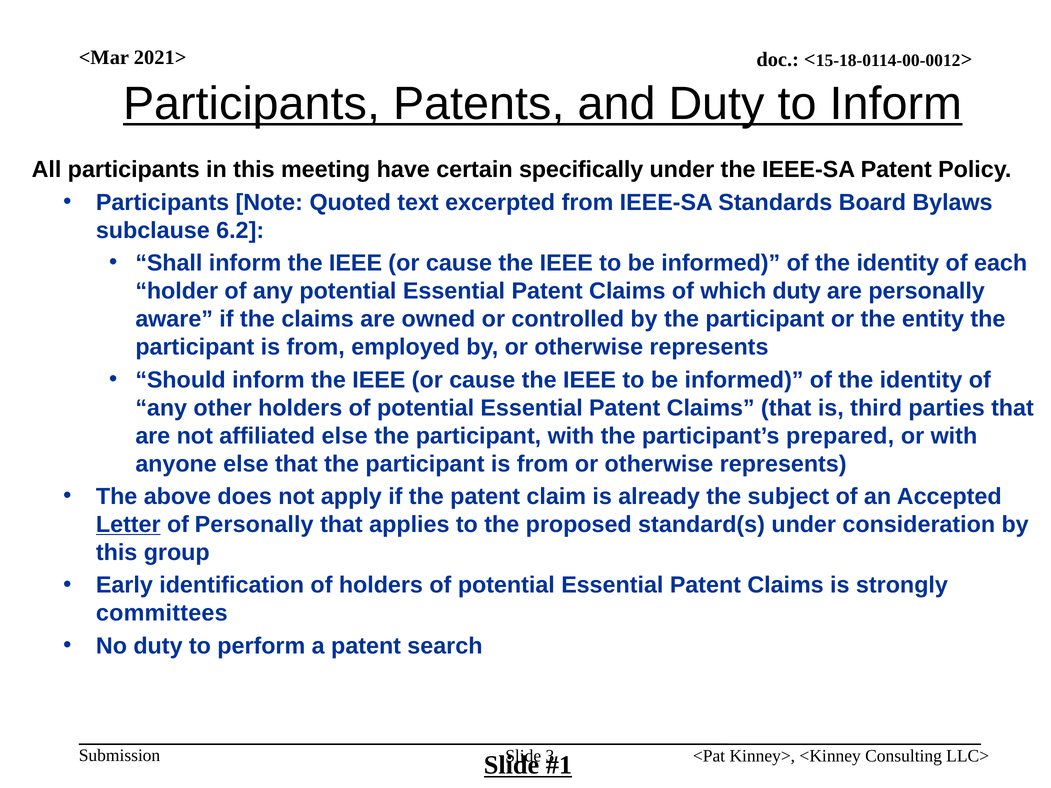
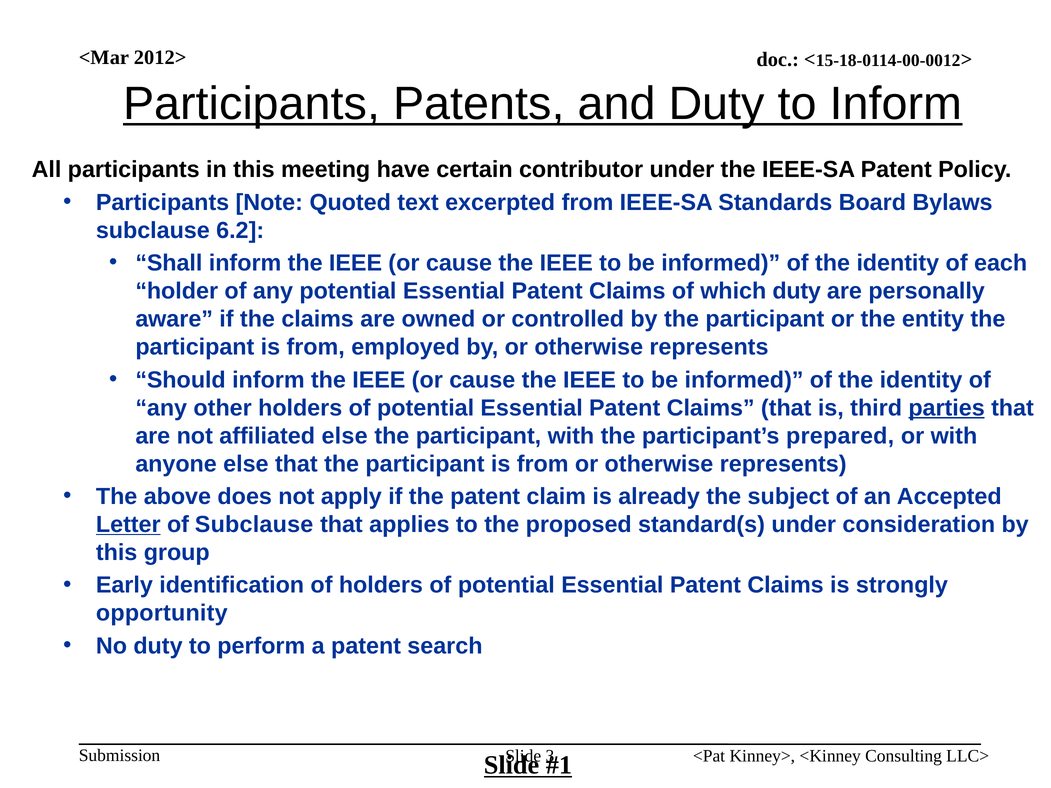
2021>: 2021> -> 2012> (160, 58)
specifically: specifically -> contributor (581, 170)
parties underline: none -> present (947, 408)
of Personally: Personally -> Subclause (254, 525)
committees: committees -> opportunity (162, 613)
